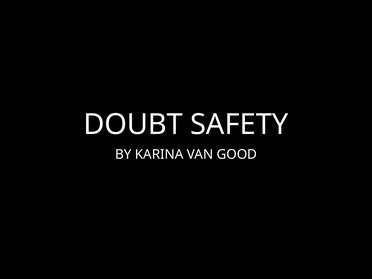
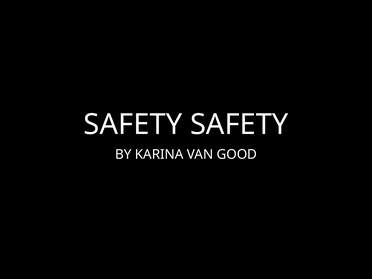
DOUBT: DOUBT -> SAFETY (133, 124)
